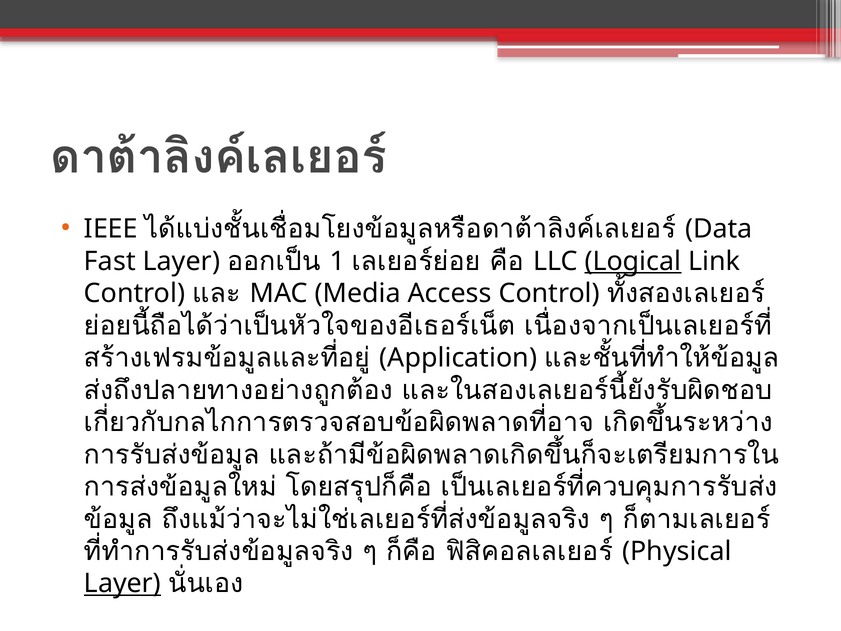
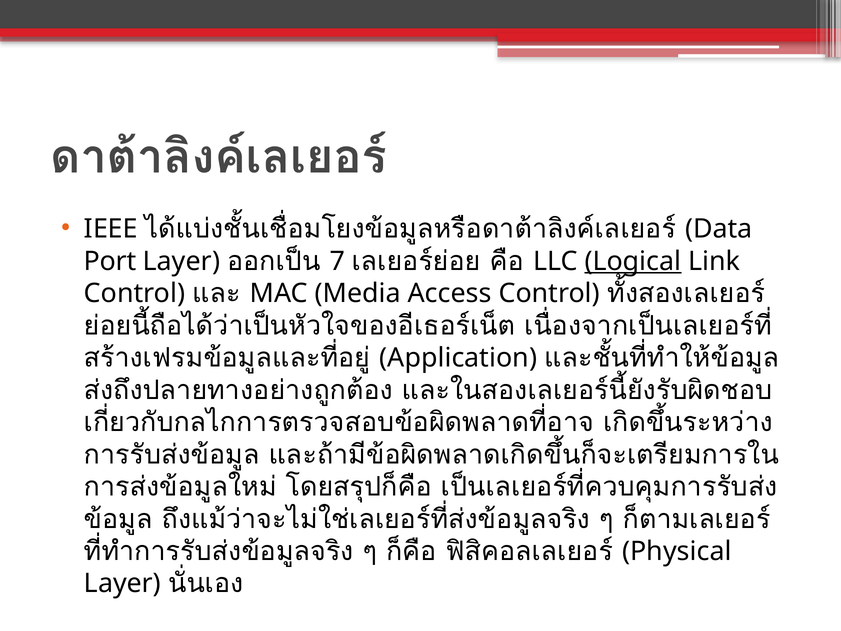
Fast: Fast -> Port (110, 261)
1: 1 -> 7 (337, 261)
Layer underline: present -> none (123, 583)
